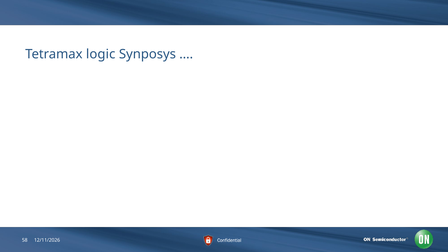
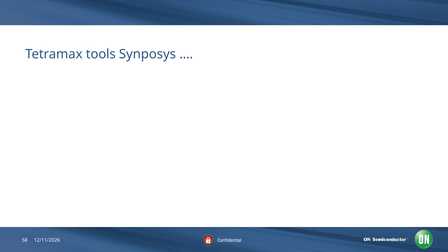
logic: logic -> tools (101, 54)
